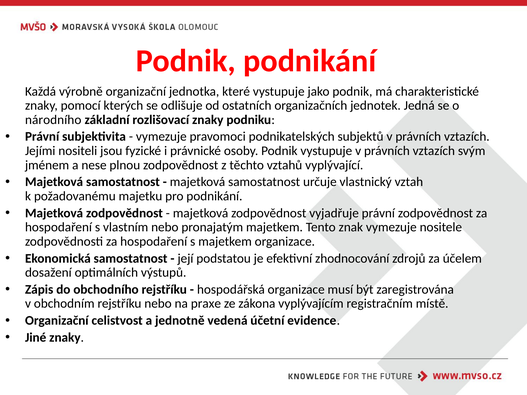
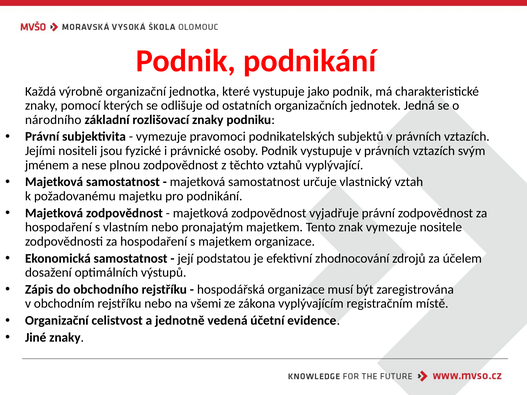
praxe: praxe -> všemi (206, 304)
